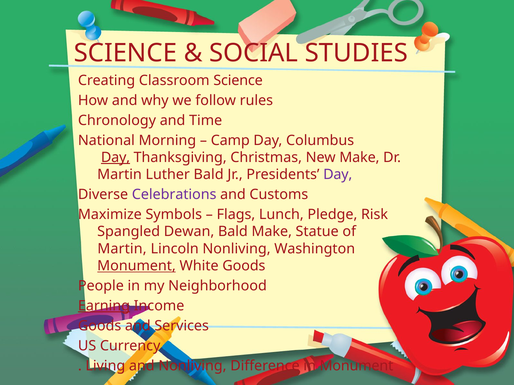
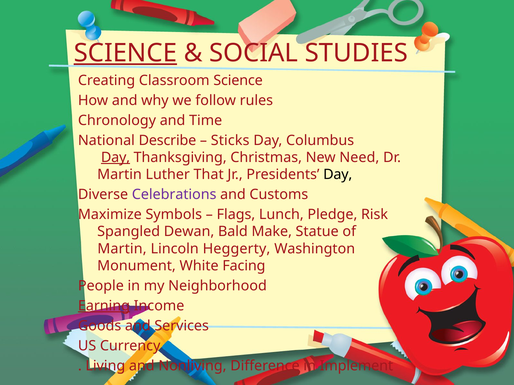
SCIENCE underline: none -> present (125, 53)
Morning: Morning -> Describe (167, 141)
Camp: Camp -> Sticks (230, 141)
New Make: Make -> Need (359, 158)
Luther Bald: Bald -> That (209, 175)
Day colour: purple -> black (338, 175)
Lincoln Nonliving: Nonliving -> Heggerty (236, 249)
Monument underline: present -> none (137, 266)
White Goods: Goods -> Facing (244, 266)
in Monument: Monument -> Implement (356, 366)
